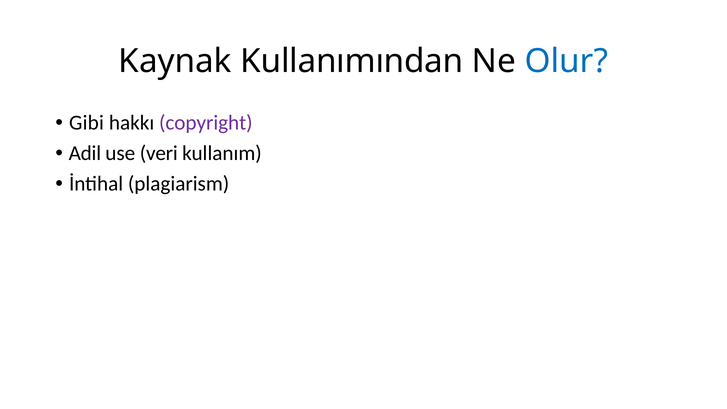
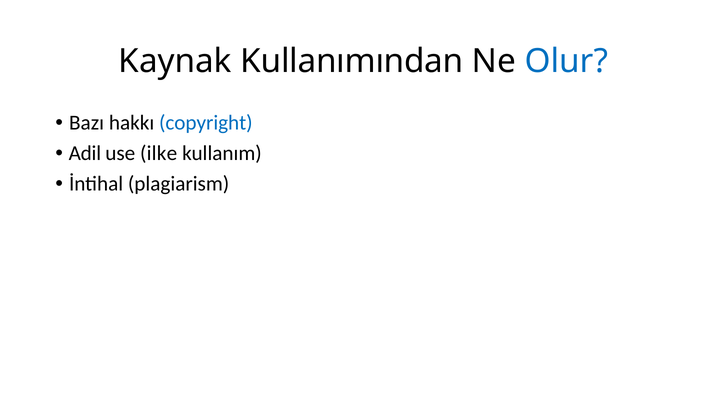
Gibi: Gibi -> Bazı (87, 123)
copyright colour: purple -> blue (206, 123)
veri: veri -> ilke (159, 153)
